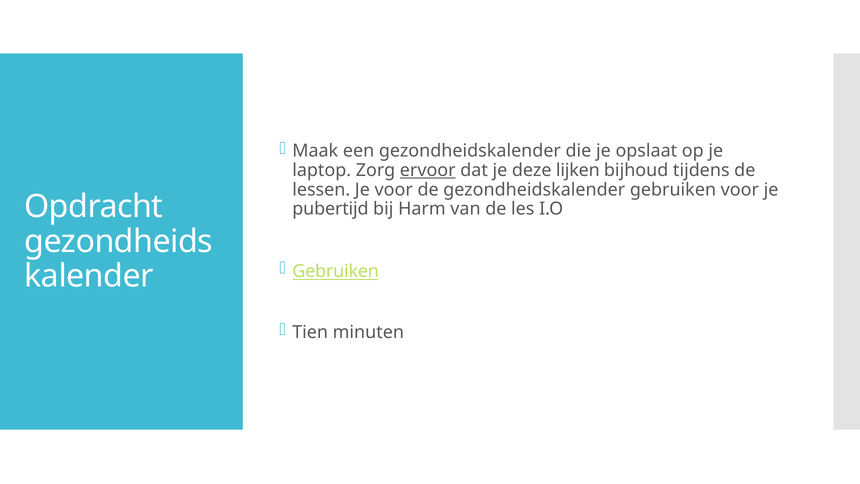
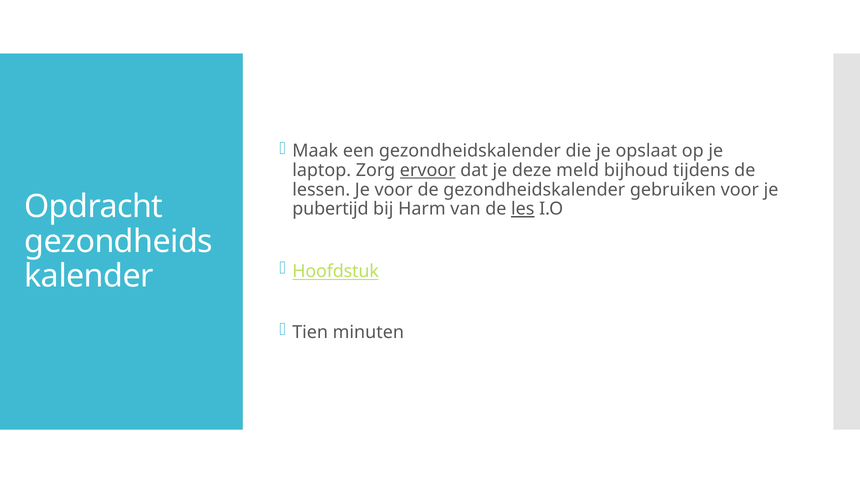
lijken: lijken -> meld (578, 170)
les underline: none -> present (523, 209)
Gebruiken: Gebruiken -> Hoofdstuk (336, 271)
